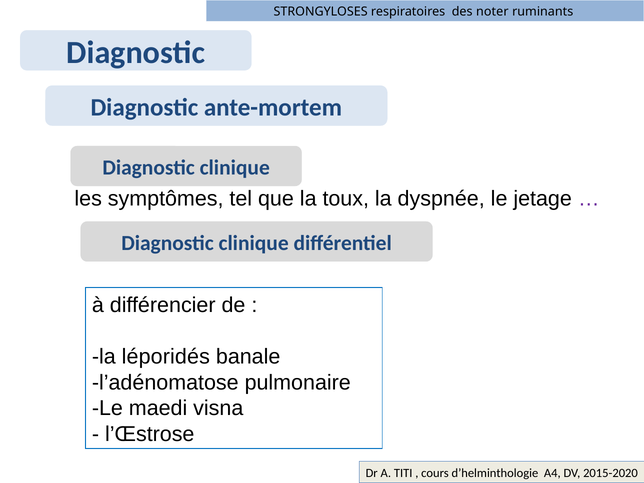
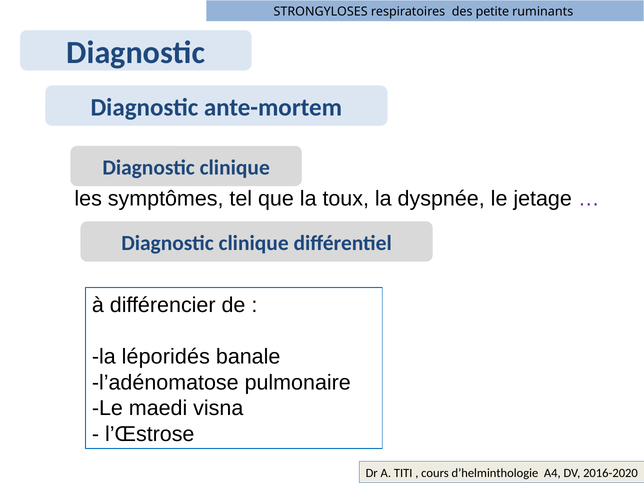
noter: noter -> petite (492, 12)
2015-2020: 2015-2020 -> 2016-2020 (610, 473)
